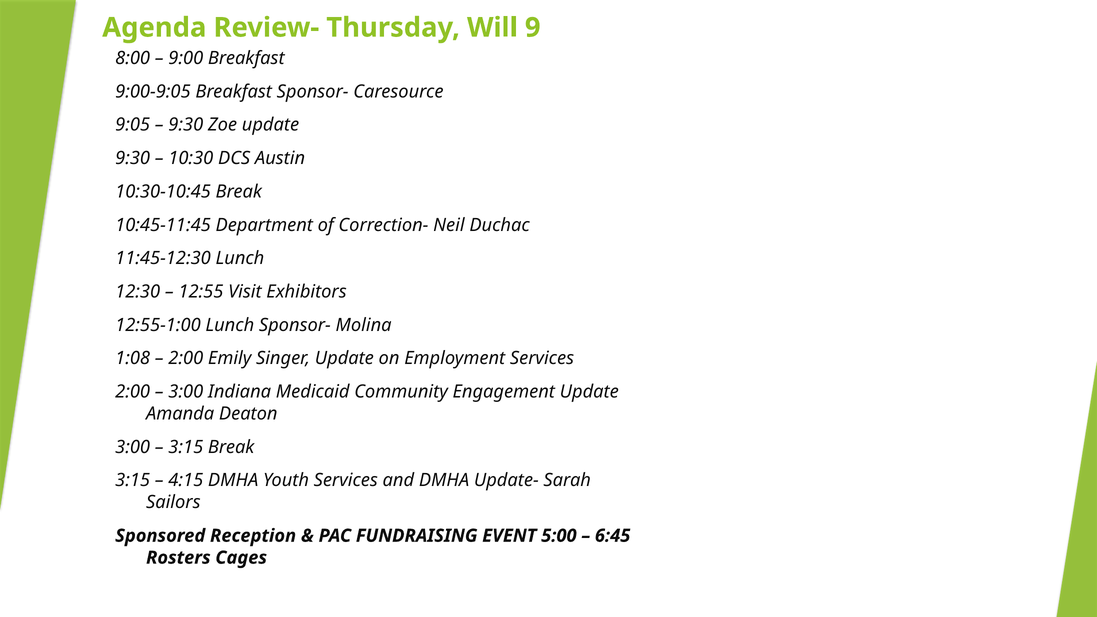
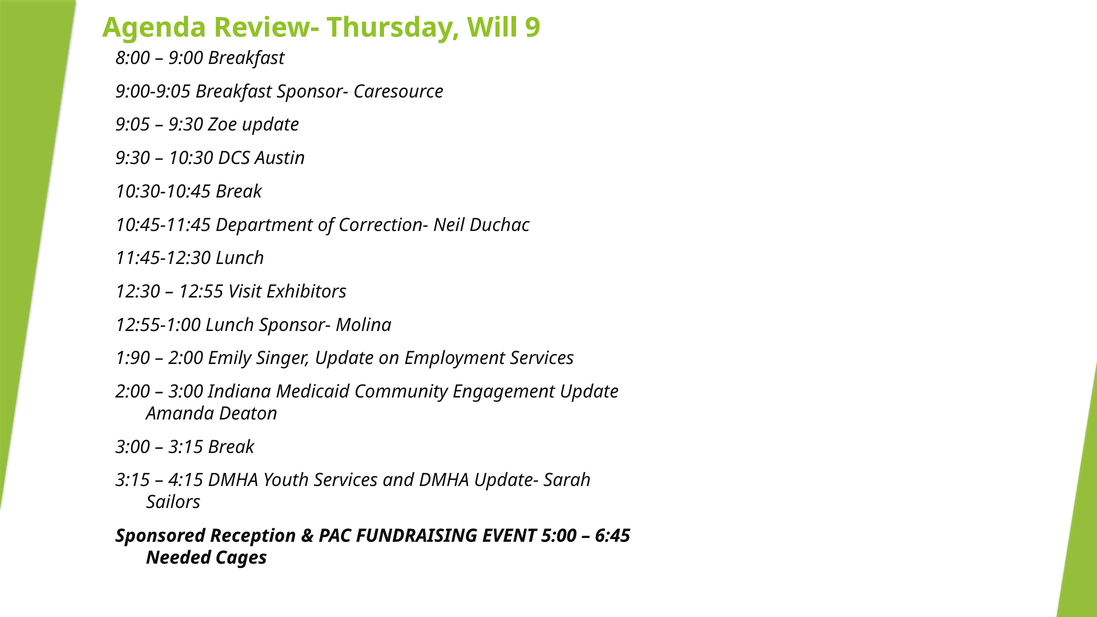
1:08: 1:08 -> 1:90 (133, 358)
Rosters: Rosters -> Needed (178, 558)
